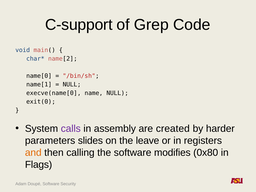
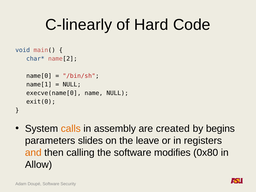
C-support: C-support -> C-linearly (79, 25)
Grep: Grep -> Hard (151, 25)
calls colour: purple -> orange (71, 129)
harder: harder -> begins (220, 129)
Flags: Flags -> Allow (38, 165)
